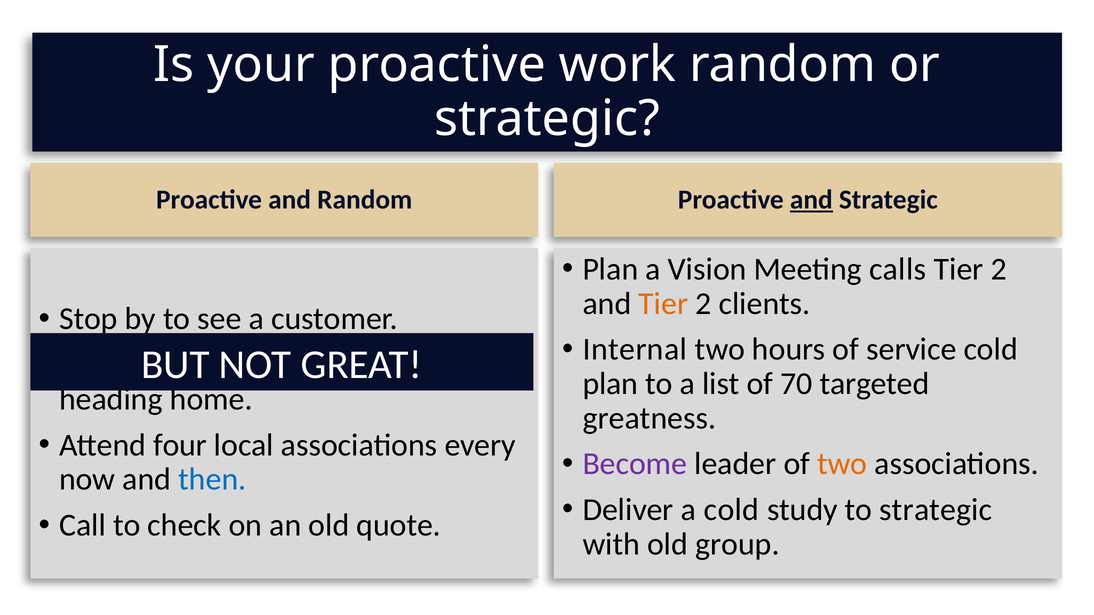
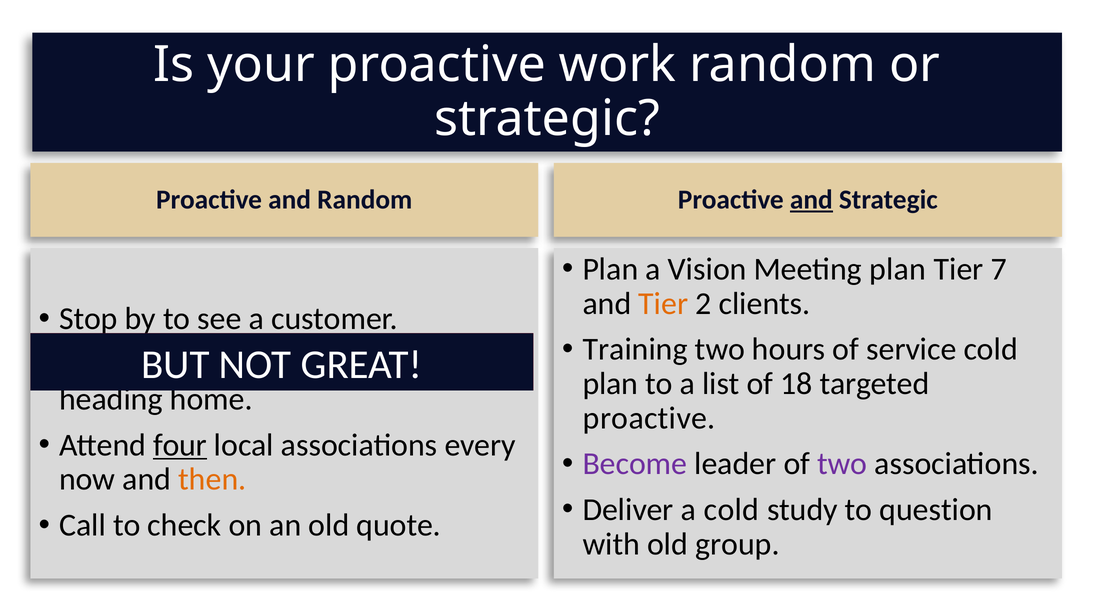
Meeting calls: calls -> plan (898, 269)
2: 2 -> 7 (999, 269)
Internal: Internal -> Training (635, 350)
70: 70 -> 18 (796, 384)
greatness: greatness -> proactive (649, 418)
four underline: none -> present (180, 445)
two colour: orange -> purple (842, 464)
then colour: blue -> orange (212, 480)
to strategic: strategic -> question (936, 510)
